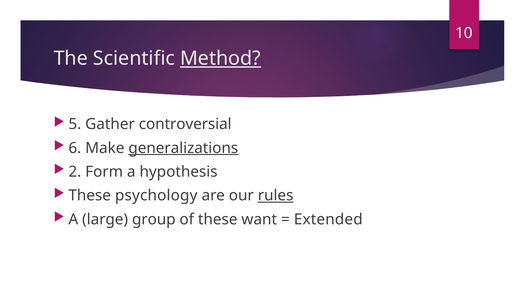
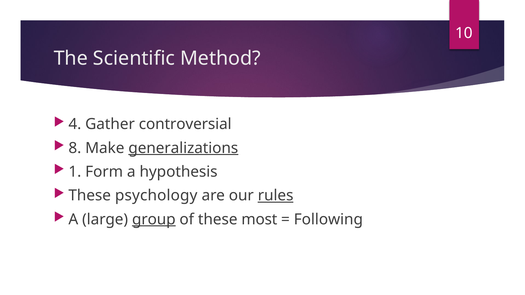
Method underline: present -> none (220, 59)
5: 5 -> 4 (75, 124)
6: 6 -> 8 (75, 148)
2: 2 -> 1 (75, 172)
group underline: none -> present (154, 220)
want: want -> most (259, 220)
Extended: Extended -> Following (328, 220)
